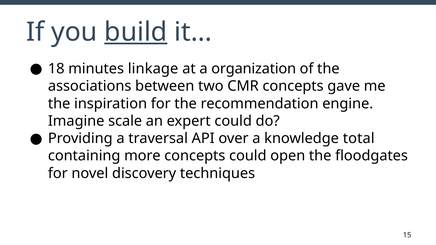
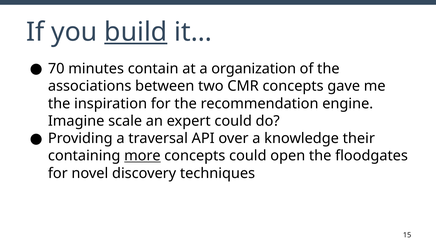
18: 18 -> 70 (56, 69)
linkage: linkage -> contain (153, 69)
total: total -> their (359, 139)
more underline: none -> present (142, 156)
